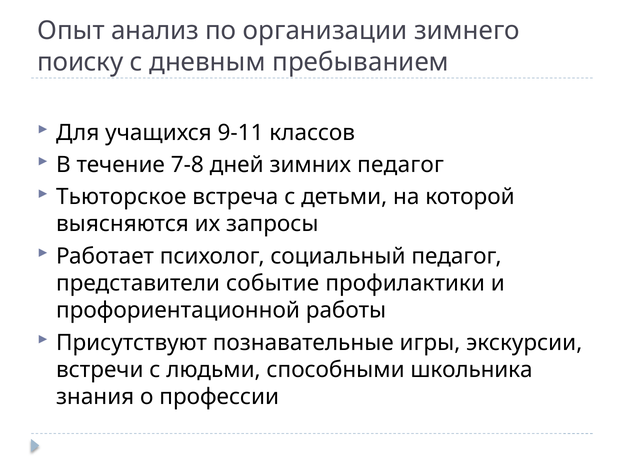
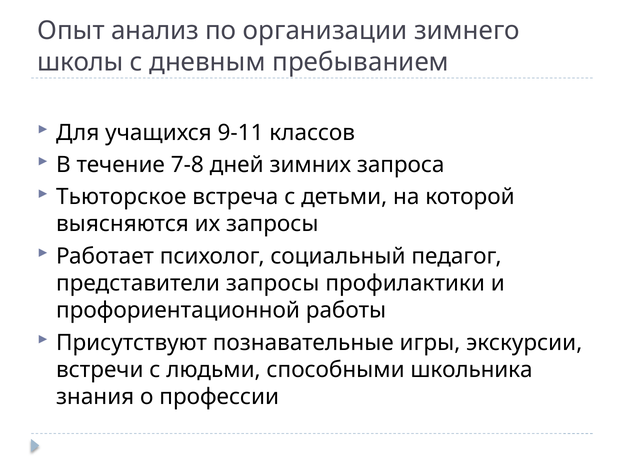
поиску: поиску -> школы (80, 62)
зимних педагог: педагог -> запроса (401, 165)
представители событие: событие -> запросы (273, 283)
